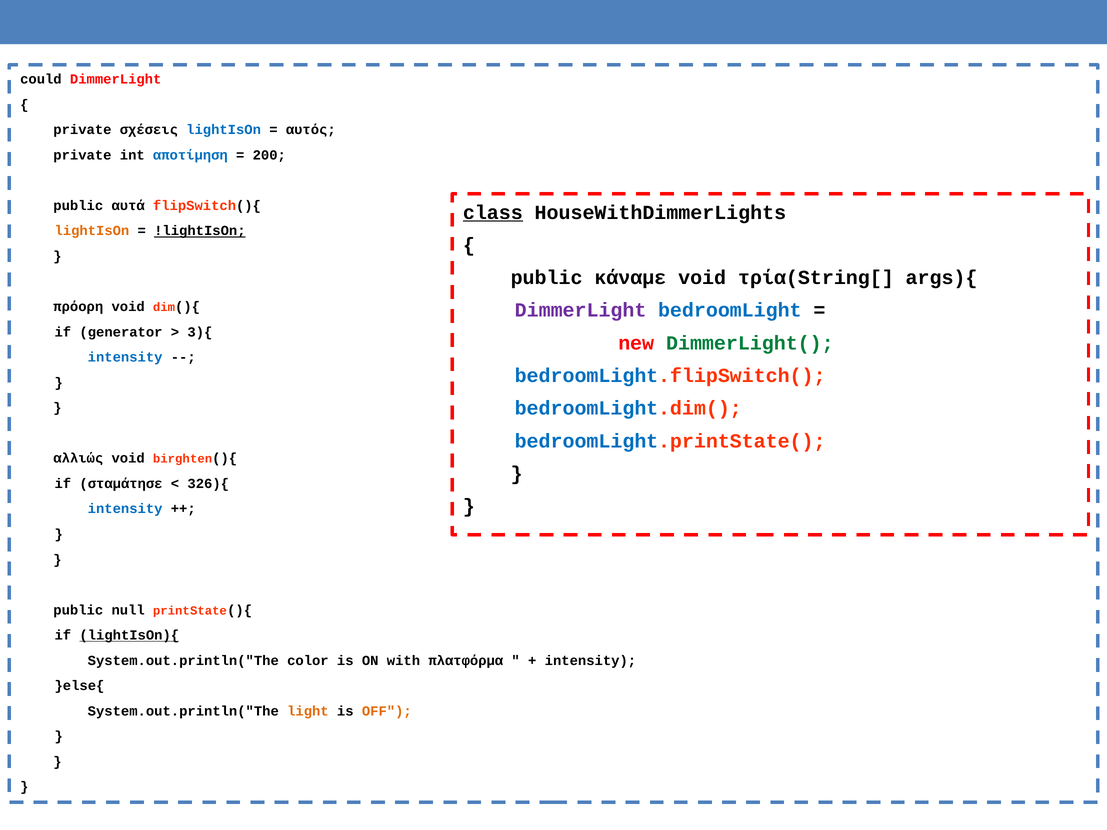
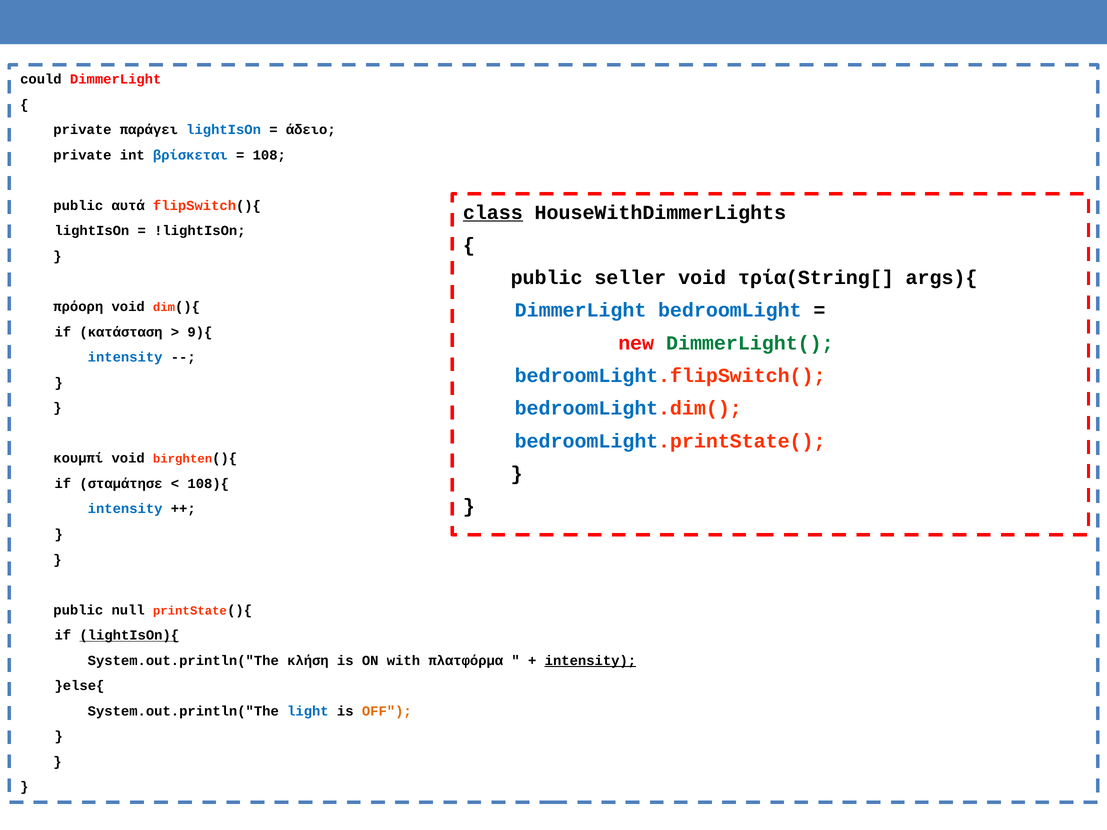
σχέσεις: σχέσεις -> παράγει (149, 130)
αυτός: αυτός -> άδειο (311, 130)
αποτίμηση: αποτίμηση -> βρίσκεται (190, 155)
200: 200 -> 108 (269, 155)
lightIsOn colour: orange -> black (92, 231)
!lightIsOn underline: present -> none (200, 231)
κάναμε: κάναμε -> seller (630, 278)
DimmerLight colour: purple -> blue (581, 310)
generator: generator -> κατάσταση (121, 332)
3){: 3){ -> 9){ (200, 332)
αλλιώς: αλλιώς -> κουμπί (78, 458)
326){: 326){ -> 108){ (208, 484)
color: color -> κλήση (308, 661)
intensity underline: none -> present (590, 661)
light colour: orange -> blue (308, 711)
